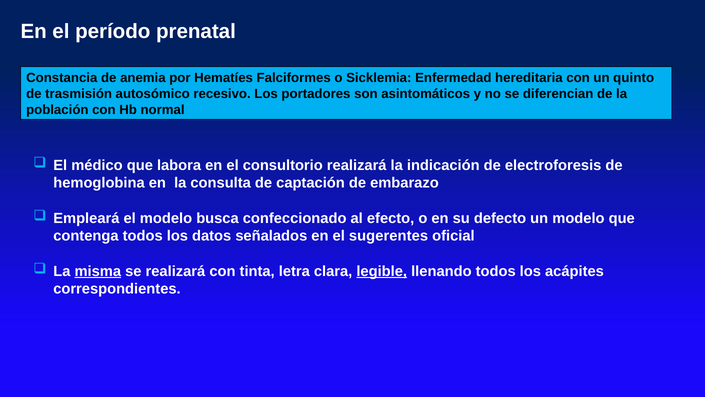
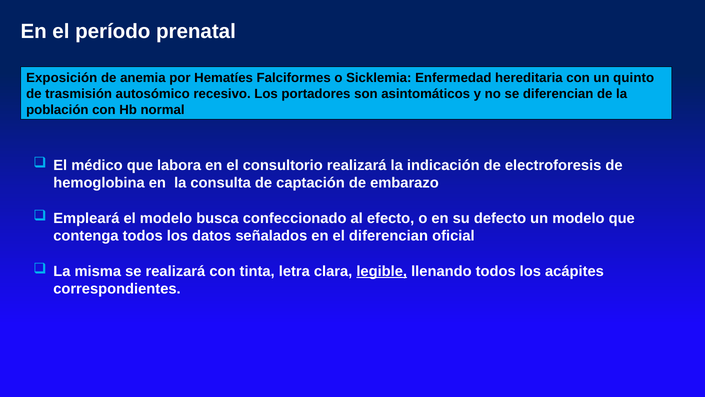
Constancia: Constancia -> Exposición (62, 78)
el sugerentes: sugerentes -> diferencian (389, 236)
misma underline: present -> none (98, 271)
